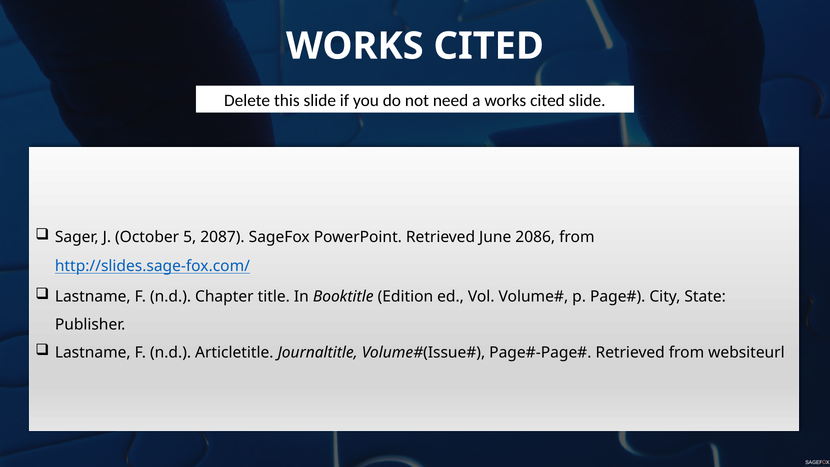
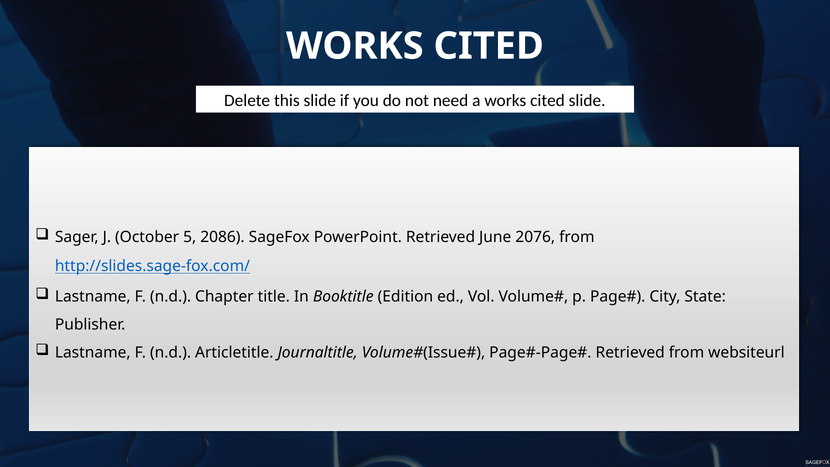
2087: 2087 -> 2086 (222, 237)
2086: 2086 -> 2076 (535, 237)
